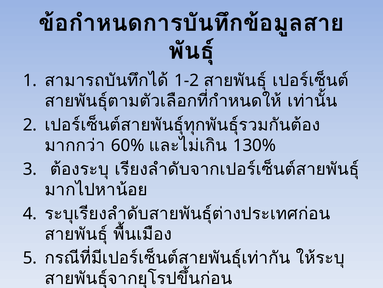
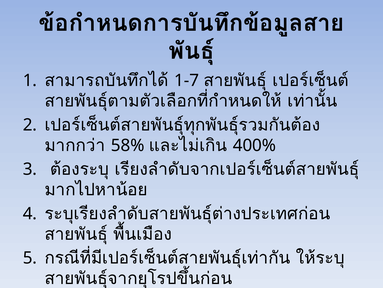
1-2: 1-2 -> 1-7 (187, 80)
60%: 60% -> 58% (128, 145)
130%: 130% -> 400% (254, 145)
